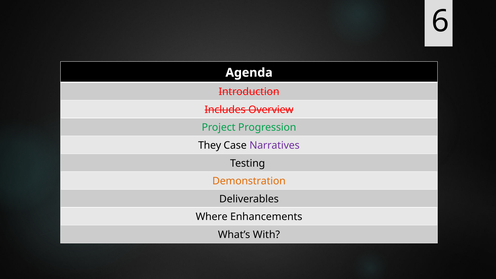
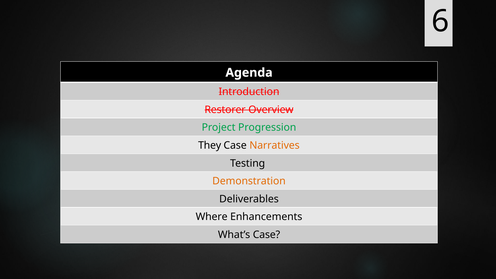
Includes: Includes -> Restorer (225, 110)
Narratives colour: purple -> orange (275, 145)
What’s With: With -> Case (266, 235)
